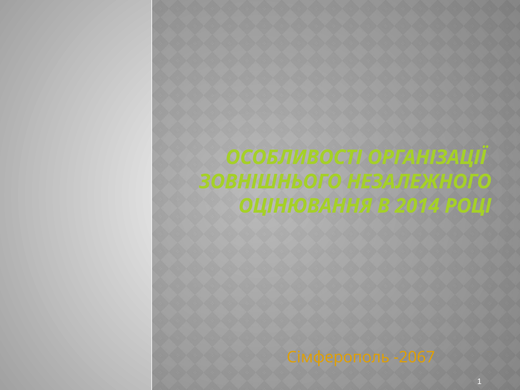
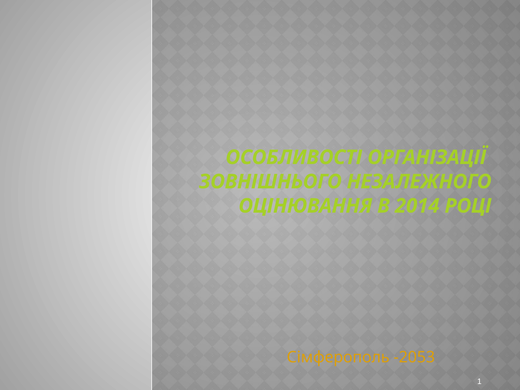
-2067: -2067 -> -2053 (414, 357)
